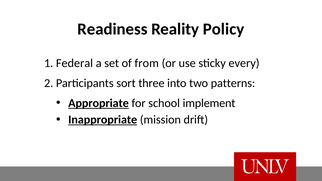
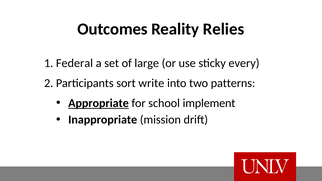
Readiness: Readiness -> Outcomes (113, 29)
Policy: Policy -> Relies (224, 29)
from: from -> large (147, 63)
three: three -> write (151, 83)
Inappropriate underline: present -> none (103, 120)
